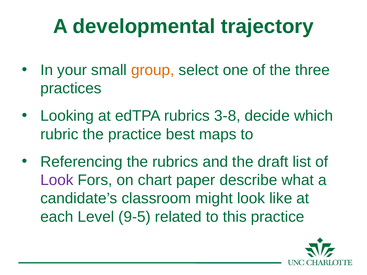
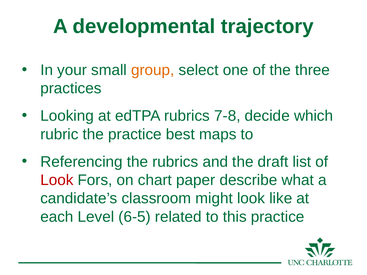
3-8: 3-8 -> 7-8 (227, 116)
Look colour: purple -> red (57, 180)
9-5: 9-5 -> 6-5 (135, 217)
